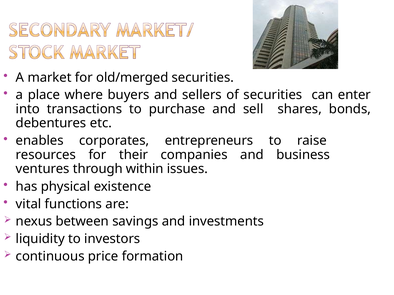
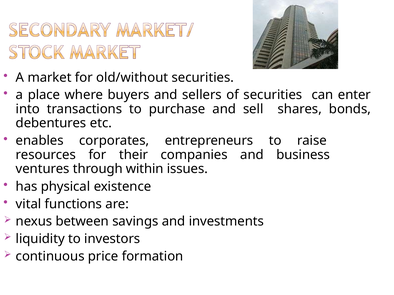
old/merged: old/merged -> old/without (132, 78)
